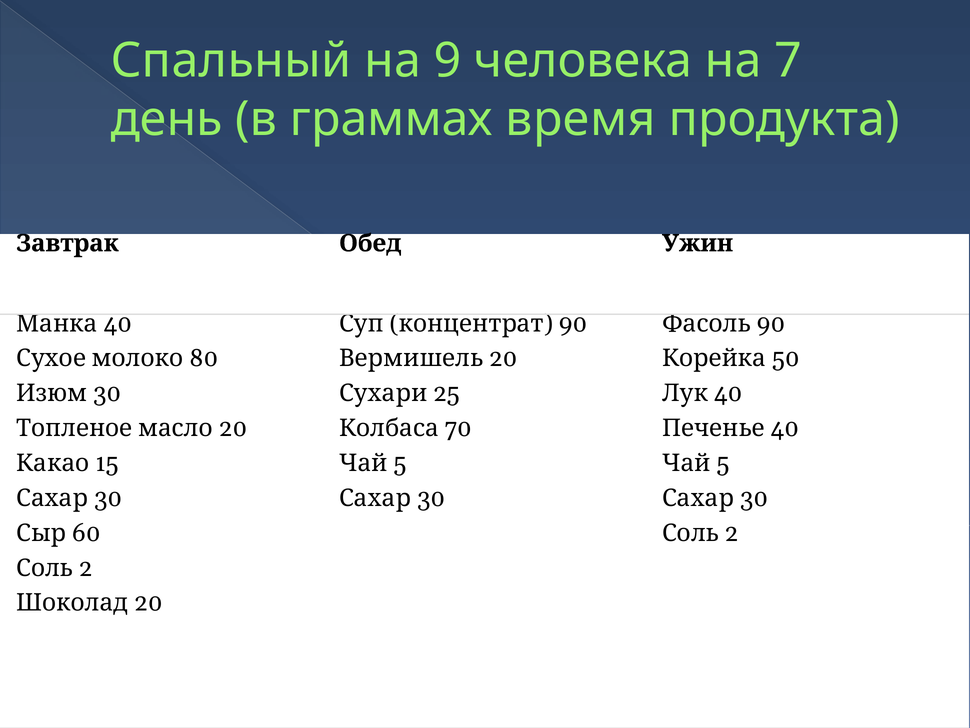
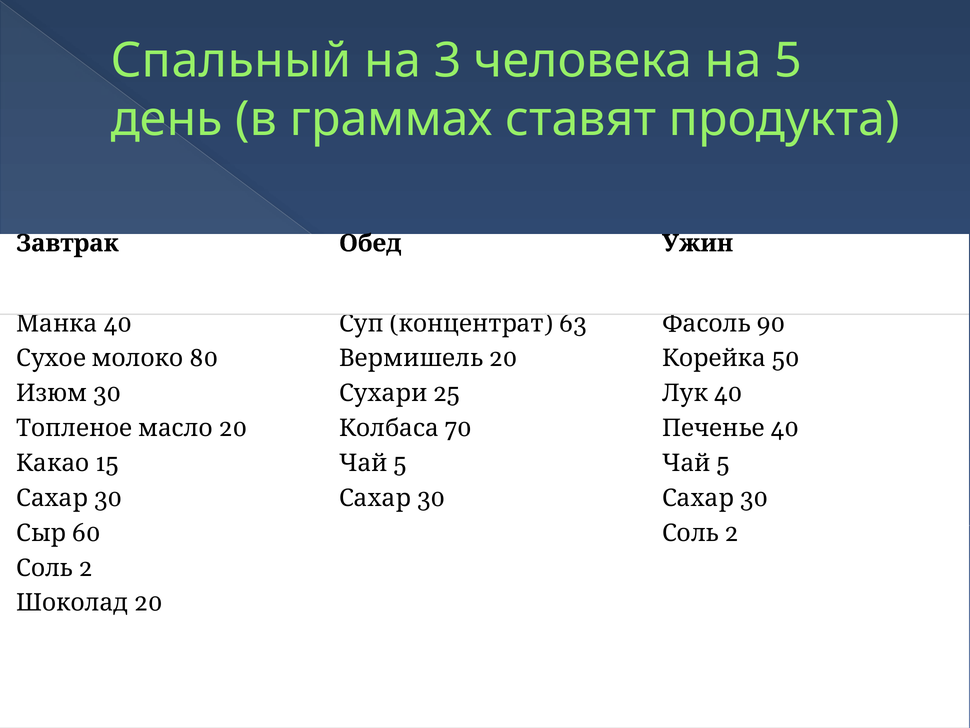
9: 9 -> 3 (448, 61)
на 7: 7 -> 5 (788, 61)
время: время -> ставят (581, 119)
90: 90 -> 63 (573, 323)
